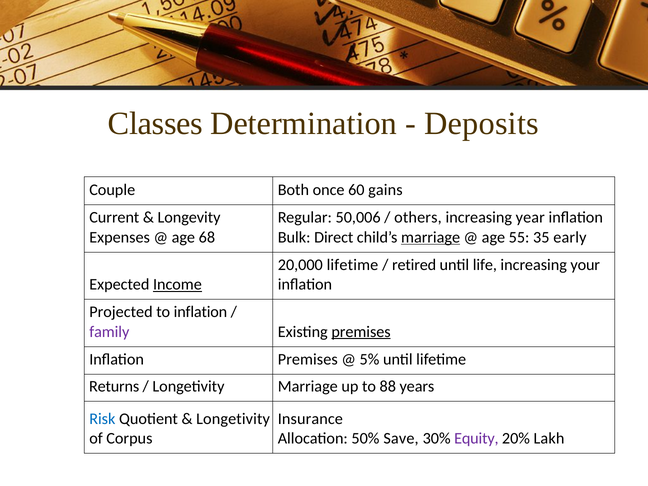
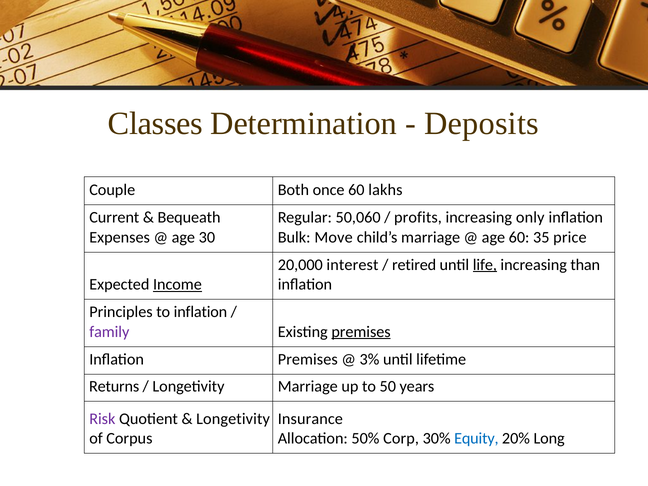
gains: gains -> lakhs (385, 190)
Longevity: Longevity -> Bequeath (189, 218)
50,006: 50,006 -> 50,060 (358, 218)
others: others -> profits (418, 218)
year: year -> only (530, 218)
68: 68 -> 30 (207, 237)
Direct: Direct -> Move (334, 237)
marriage underline: present -> none (431, 237)
age 55: 55 -> 60 (519, 237)
early: early -> price (570, 237)
20,000 lifetime: lifetime -> interest (352, 265)
life underline: none -> present (485, 265)
your: your -> than (585, 265)
Projected: Projected -> Principles (121, 312)
5%: 5% -> 3% (369, 359)
88: 88 -> 50 (388, 387)
Risk colour: blue -> purple (102, 419)
Save: Save -> Corp (401, 439)
Equity colour: purple -> blue (476, 439)
Lakh: Lakh -> Long (549, 439)
